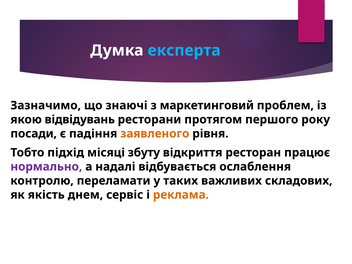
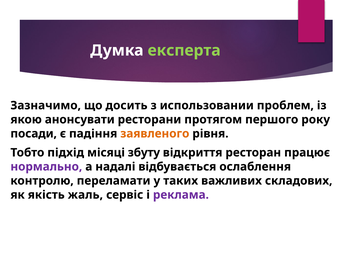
експерта colour: light blue -> light green (184, 50)
знаючі: знаючі -> досить (127, 105)
маркетинговий: маркетинговий -> использовании (207, 105)
відвідувань: відвідувань -> анонсувати (80, 120)
днем: днем -> жаль (85, 195)
реклама colour: orange -> purple (181, 195)
